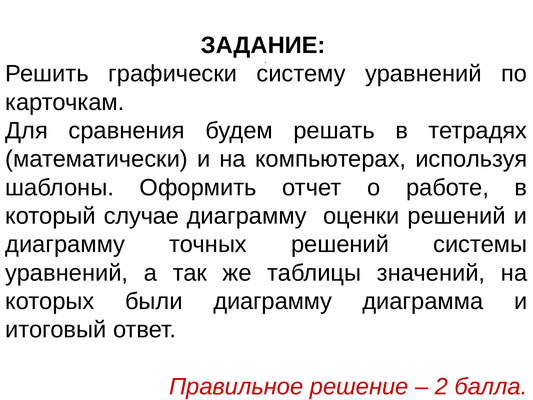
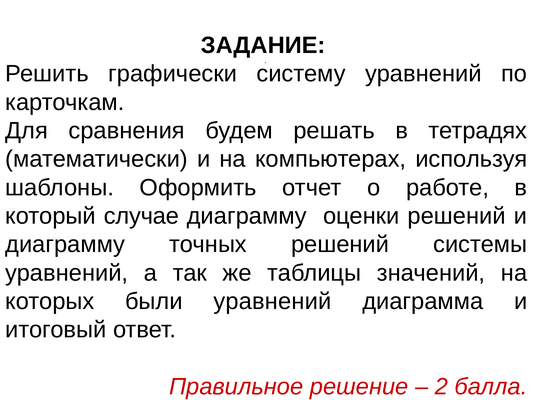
были диаграмму: диаграмму -> уравнений (272, 301)
